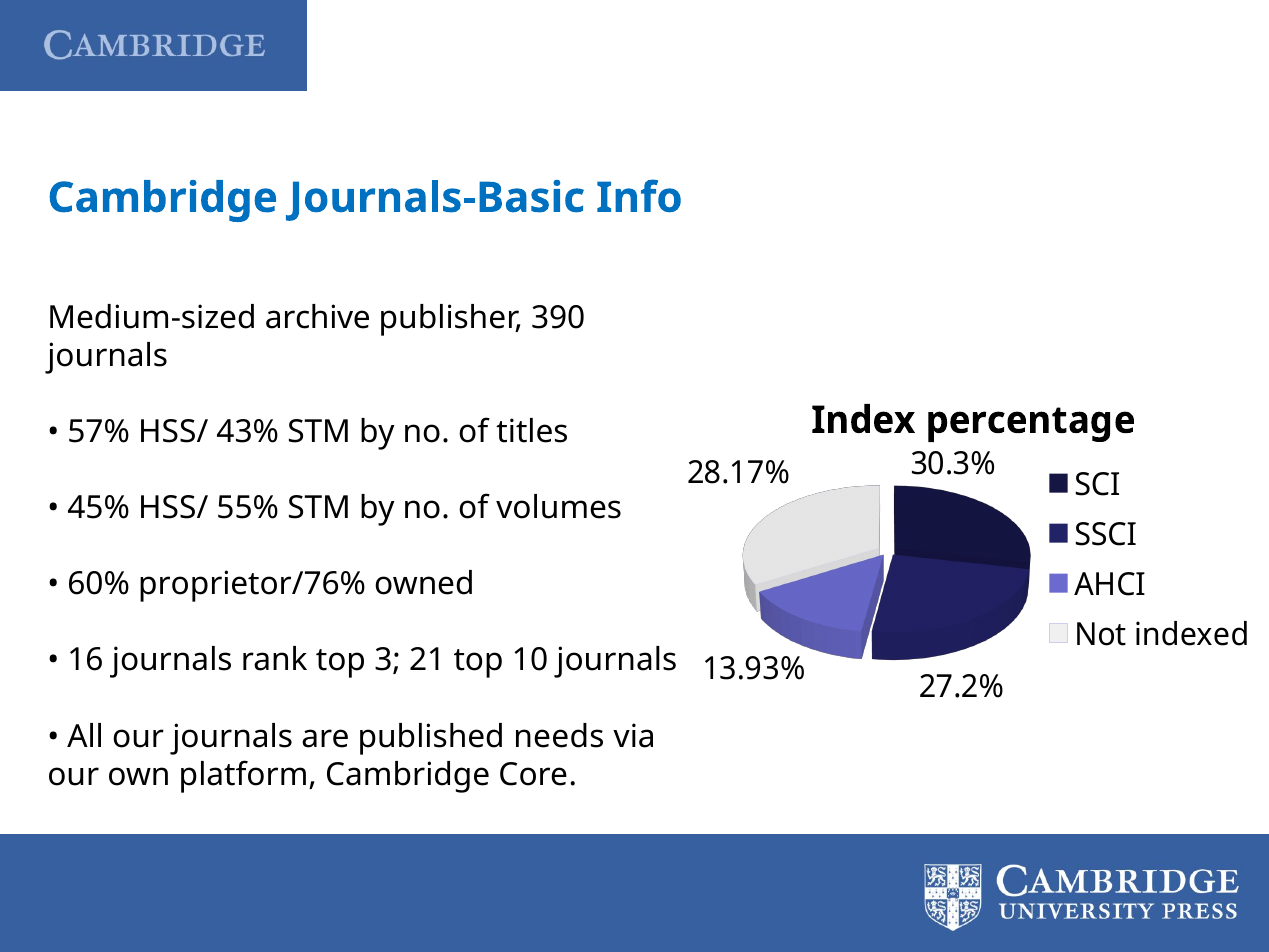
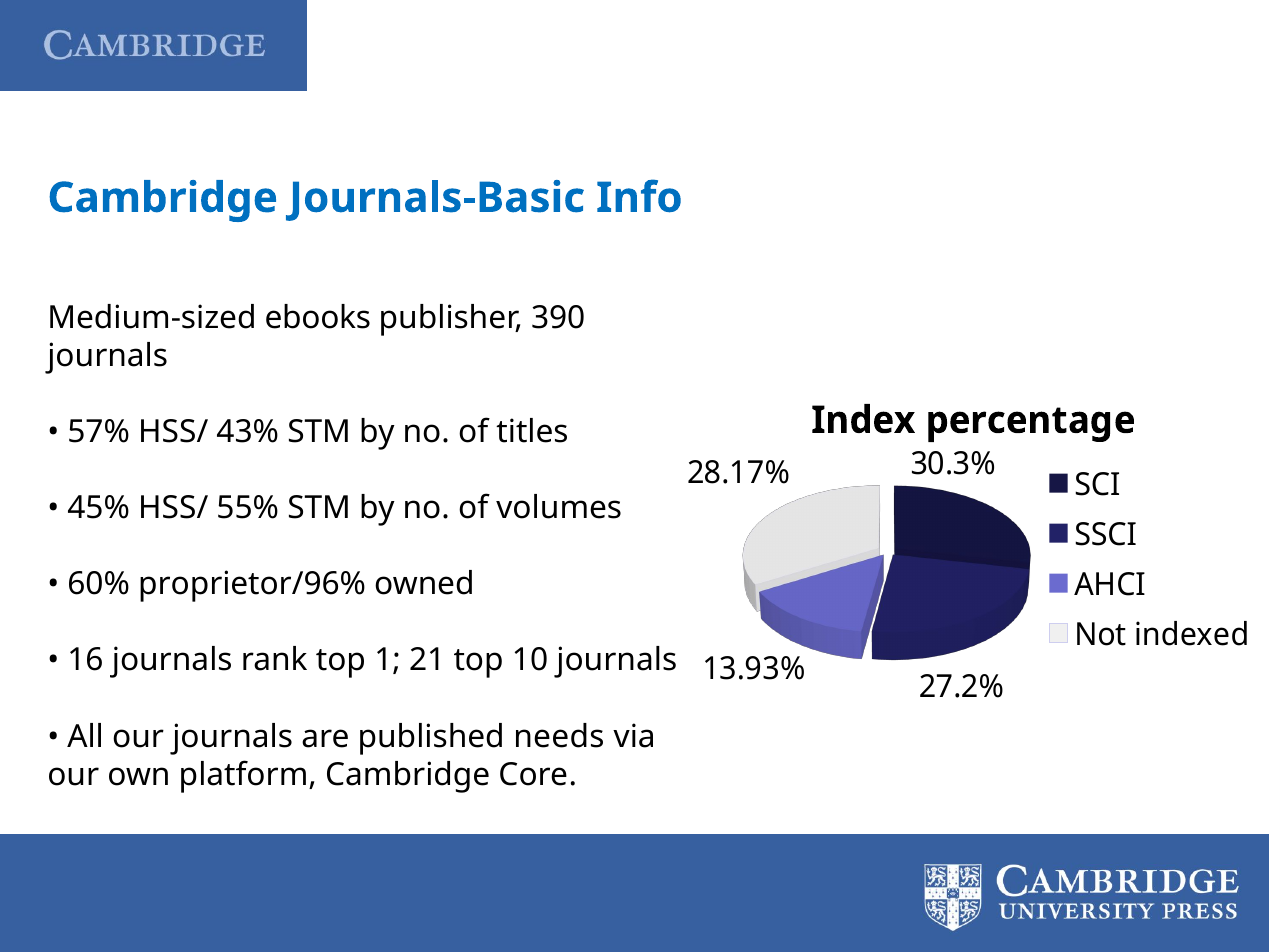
archive: archive -> ebooks (318, 318)
proprietor/76%: proprietor/76% -> proprietor/96% (252, 584)
3: 3 -> 1 (388, 660)
